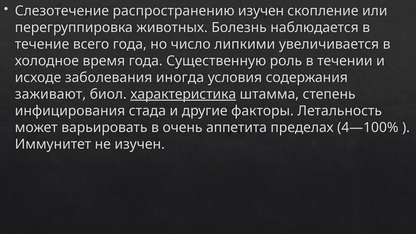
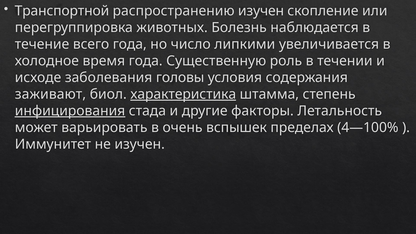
Слезотечение: Слезотечение -> Транспортной (62, 11)
иногда: иногда -> головы (180, 77)
инфицирования underline: none -> present (70, 111)
аппетита: аппетита -> вспышек (237, 127)
